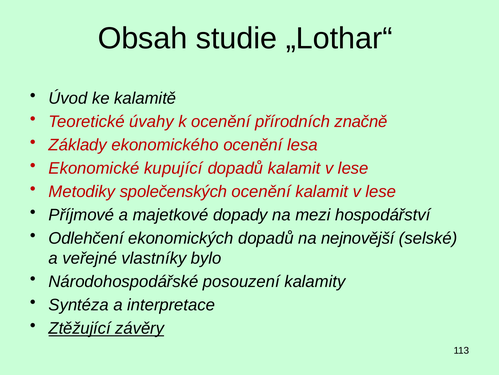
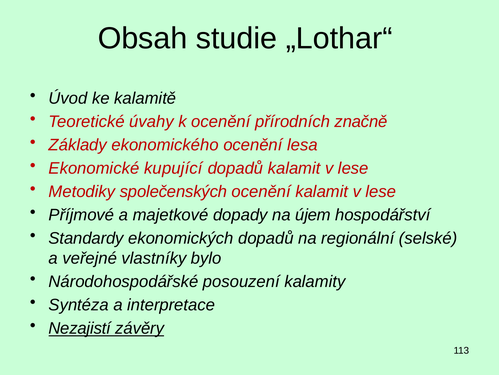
mezi: mezi -> újem (313, 215)
Odlehčení: Odlehčení -> Standardy (86, 238)
nejnovější: nejnovější -> regionální (358, 238)
Ztěžující: Ztěžující -> Nezajistí (80, 328)
